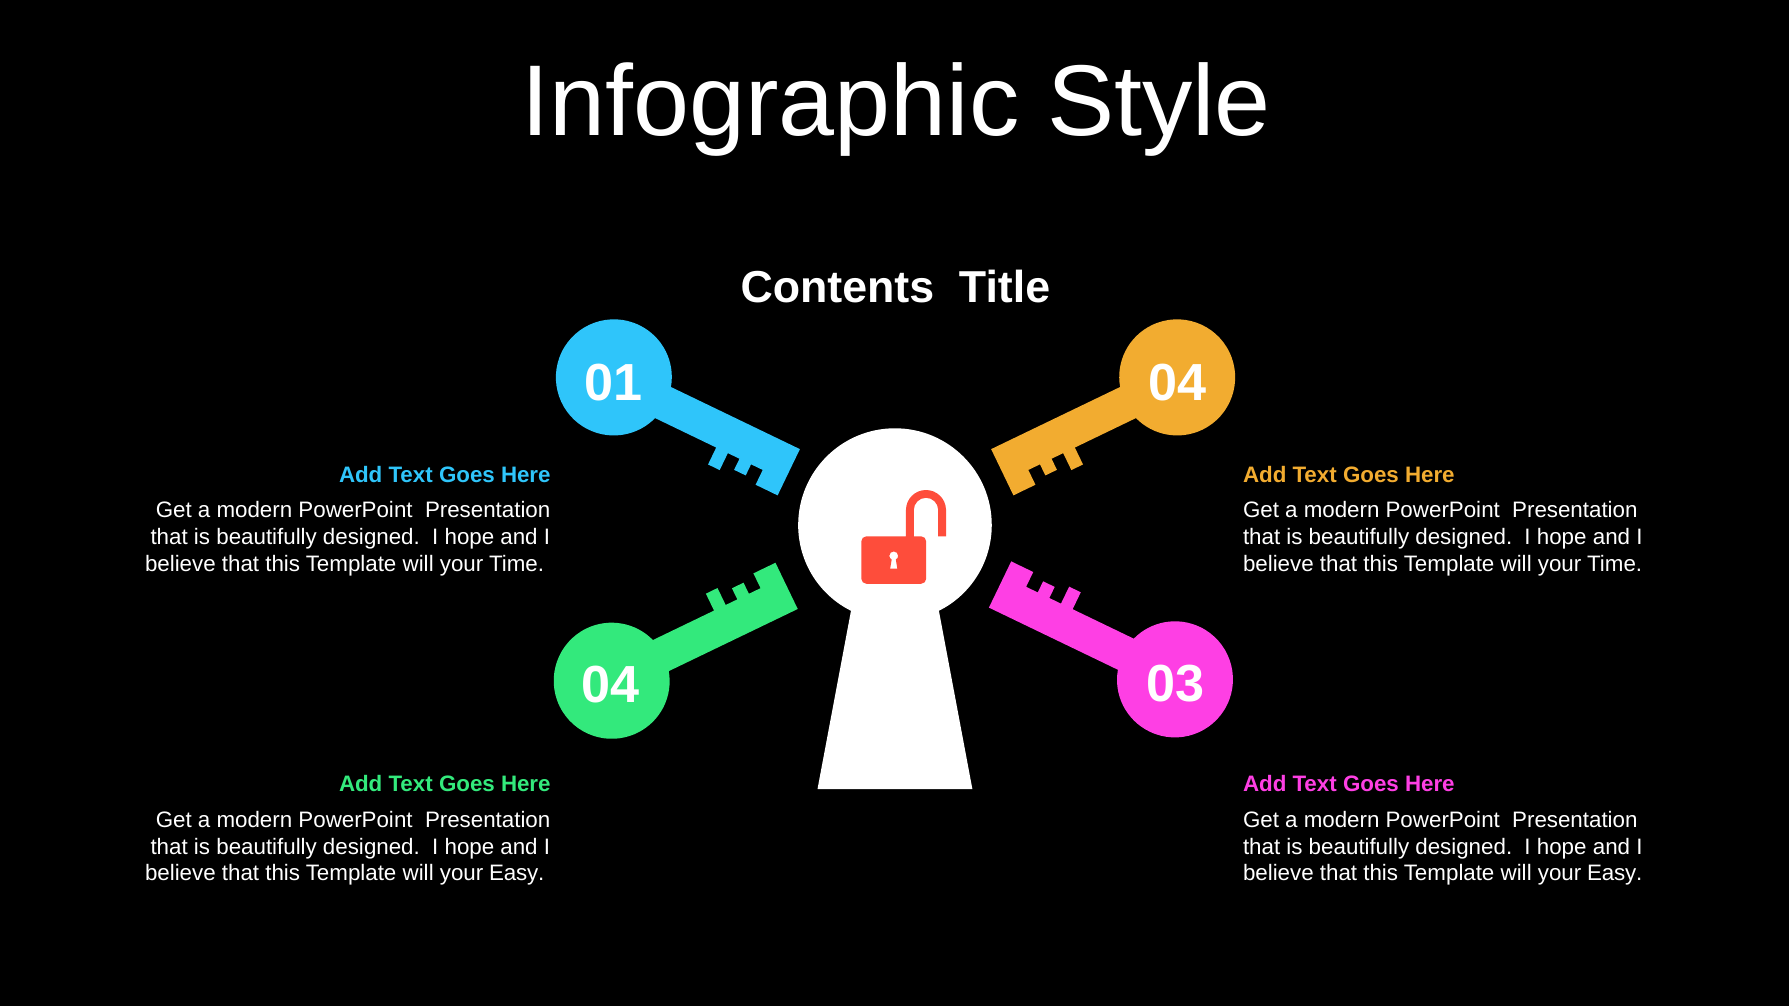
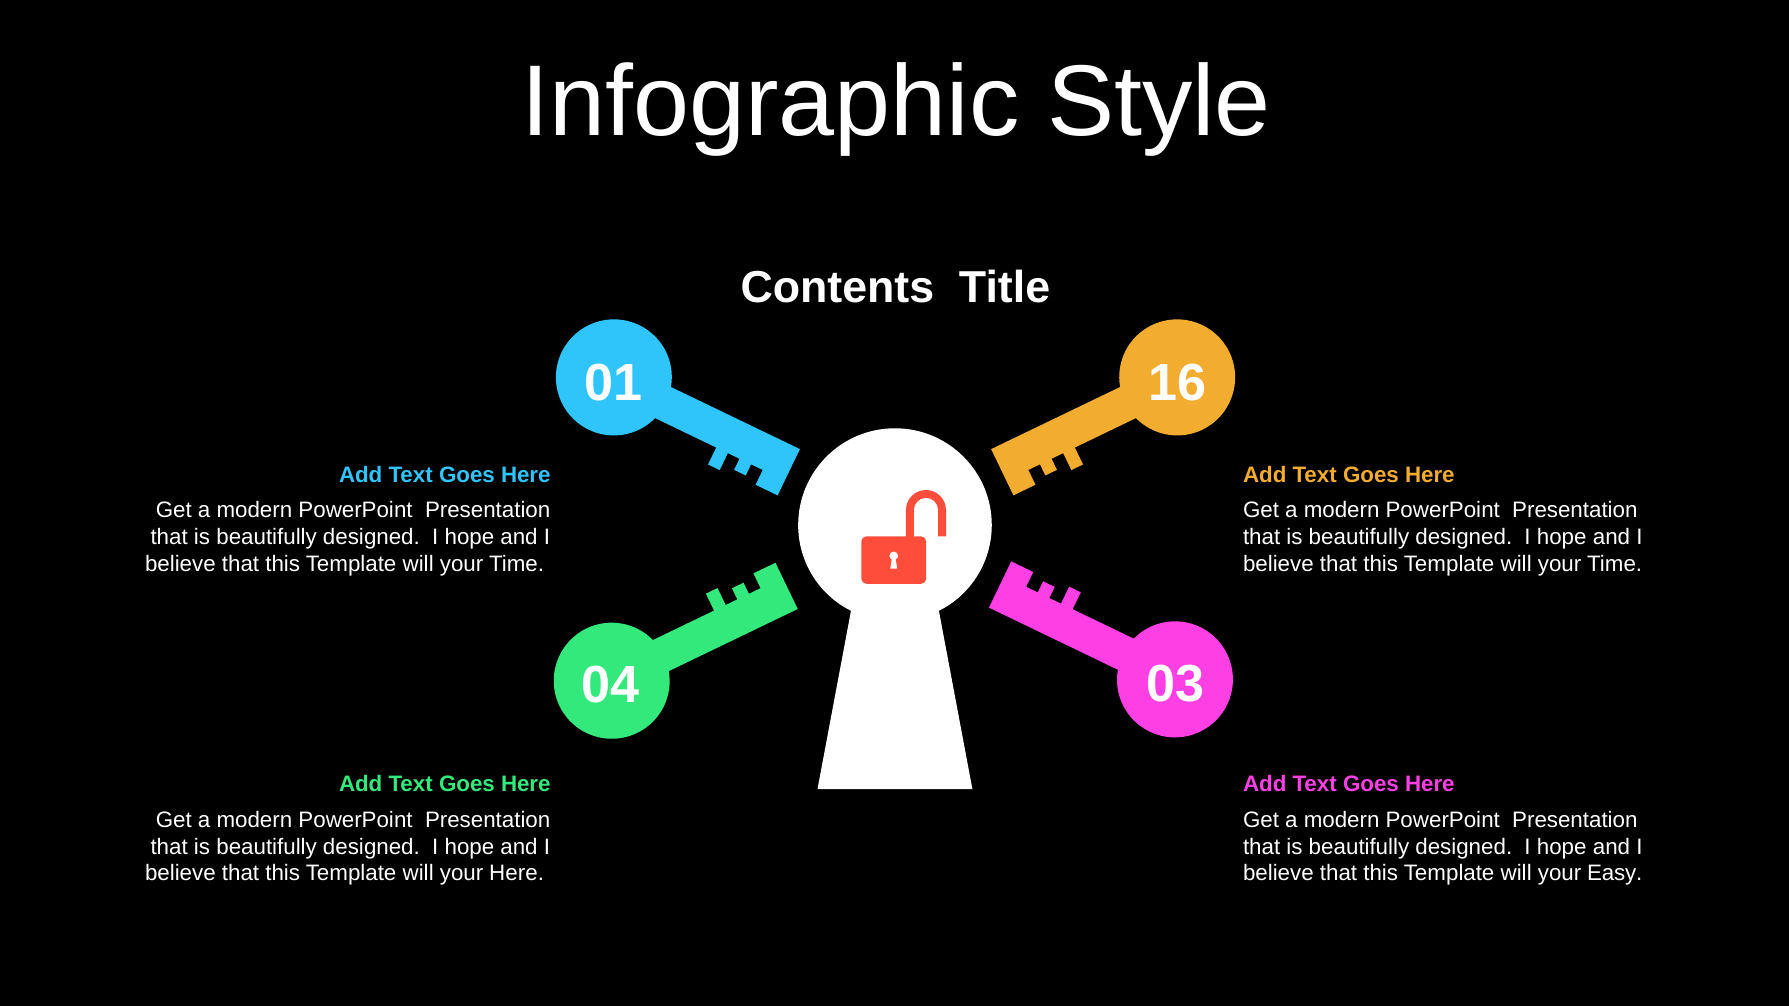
01 04: 04 -> 16 (1177, 383)
Easy: Easy -> Here (517, 874)
